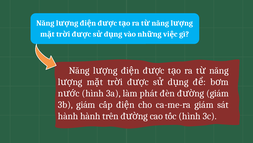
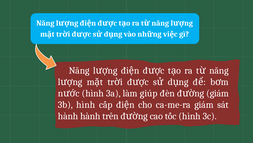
phát: phát -> giúp (149, 93)
3b giám: giám -> hình (86, 104)
